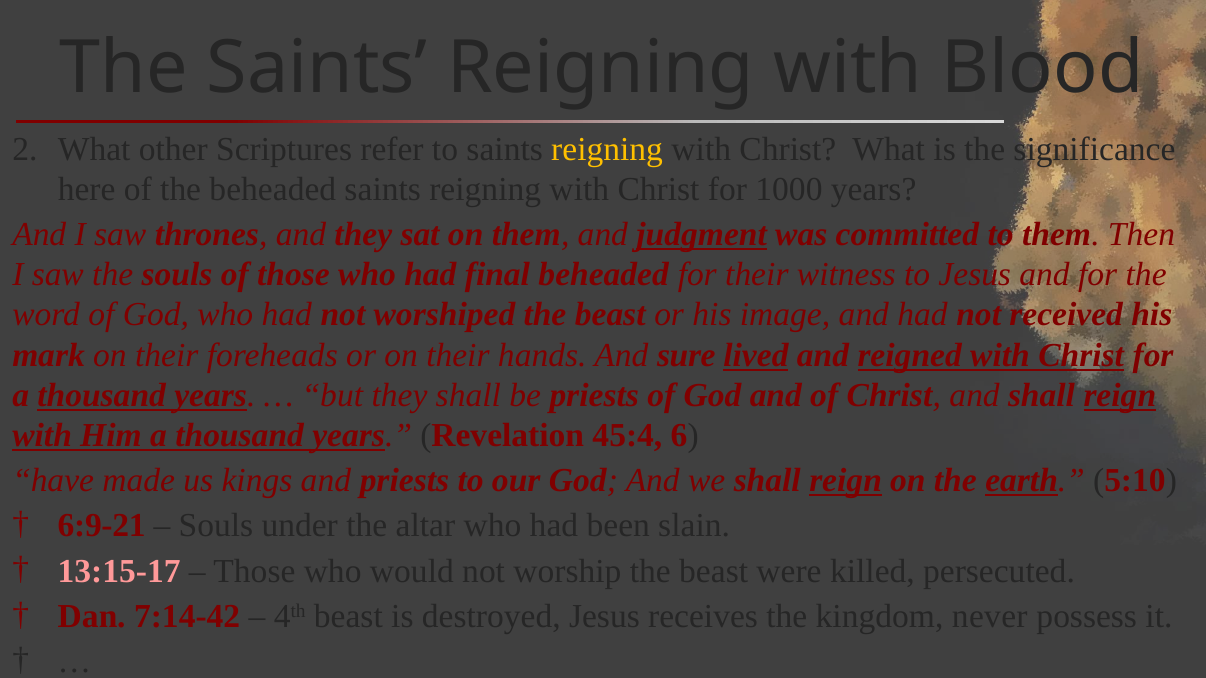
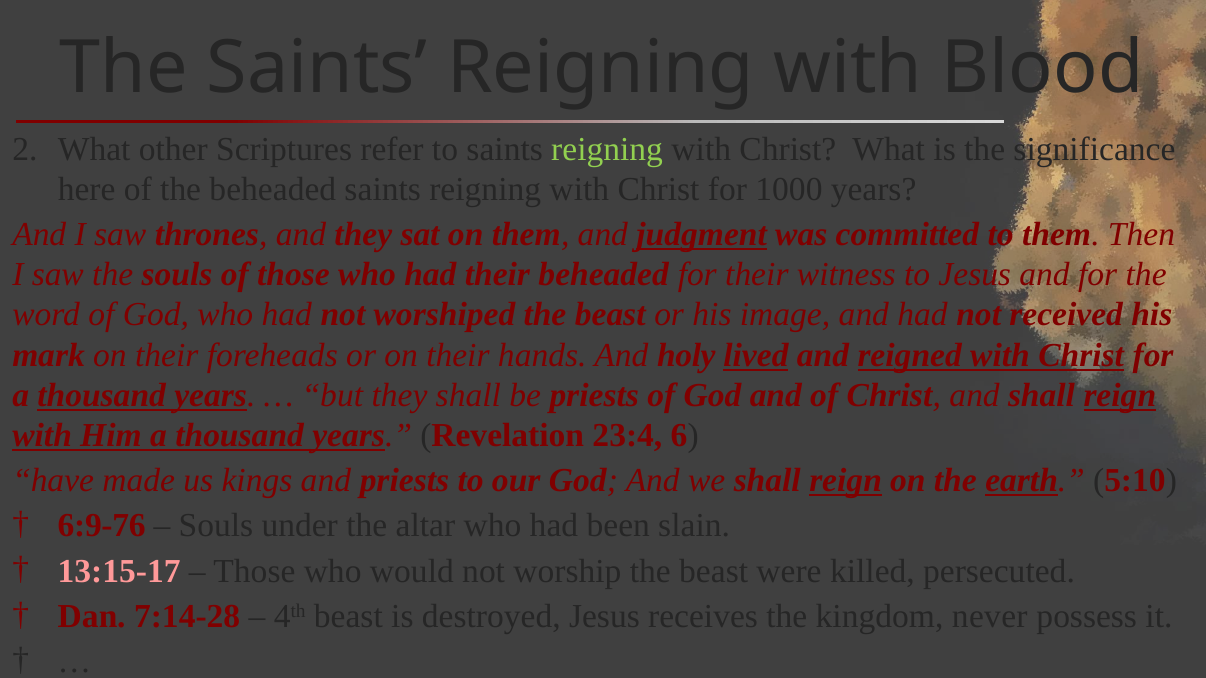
reigning colour: yellow -> light green (607, 149)
had final: final -> their (497, 275)
sure: sure -> holy (686, 355)
45:4: 45:4 -> 23:4 (627, 436)
6:9-21: 6:9-21 -> 6:9-76 (102, 526)
7:14-42: 7:14-42 -> 7:14-28 (187, 617)
